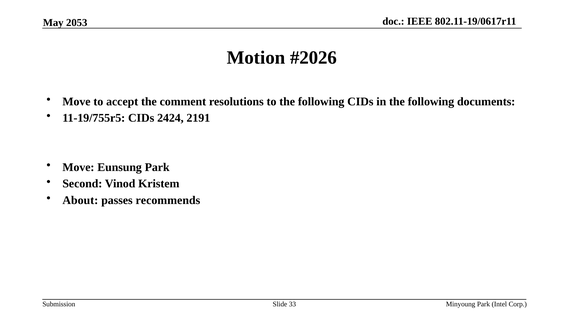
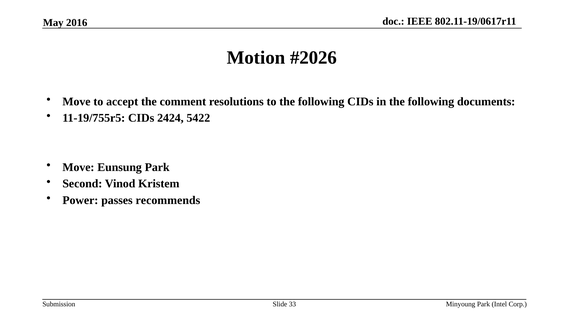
2053: 2053 -> 2016 (77, 23)
2191: 2191 -> 5422 (198, 118)
About: About -> Power (80, 200)
